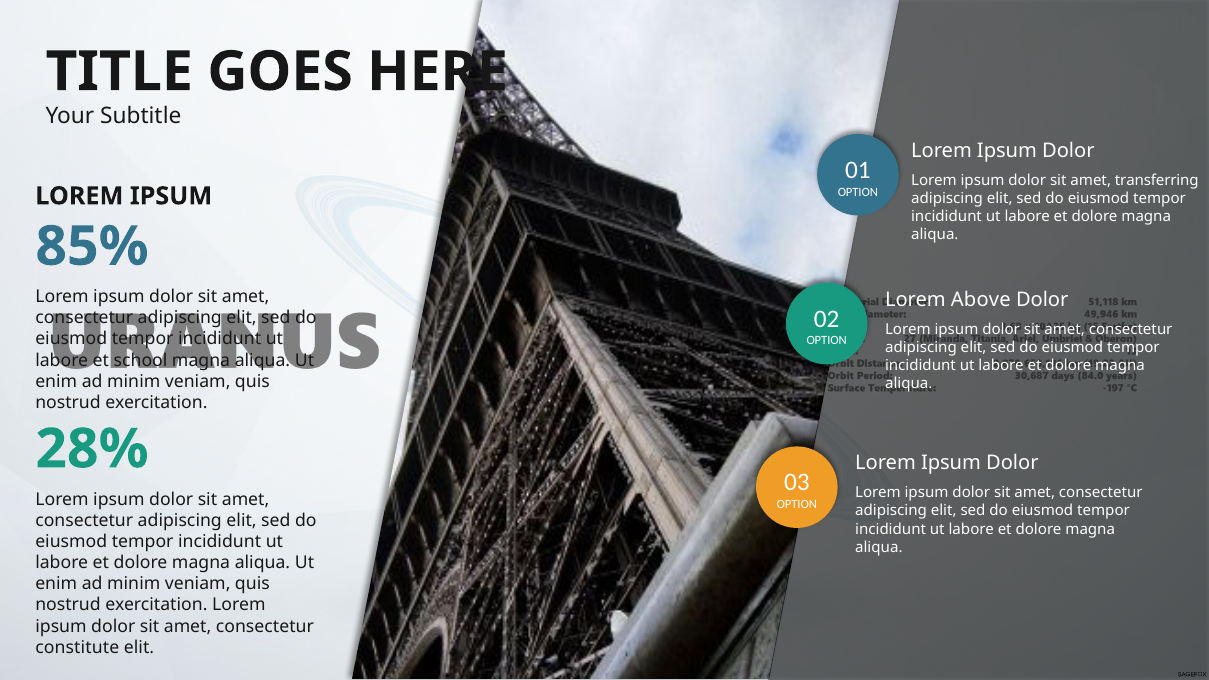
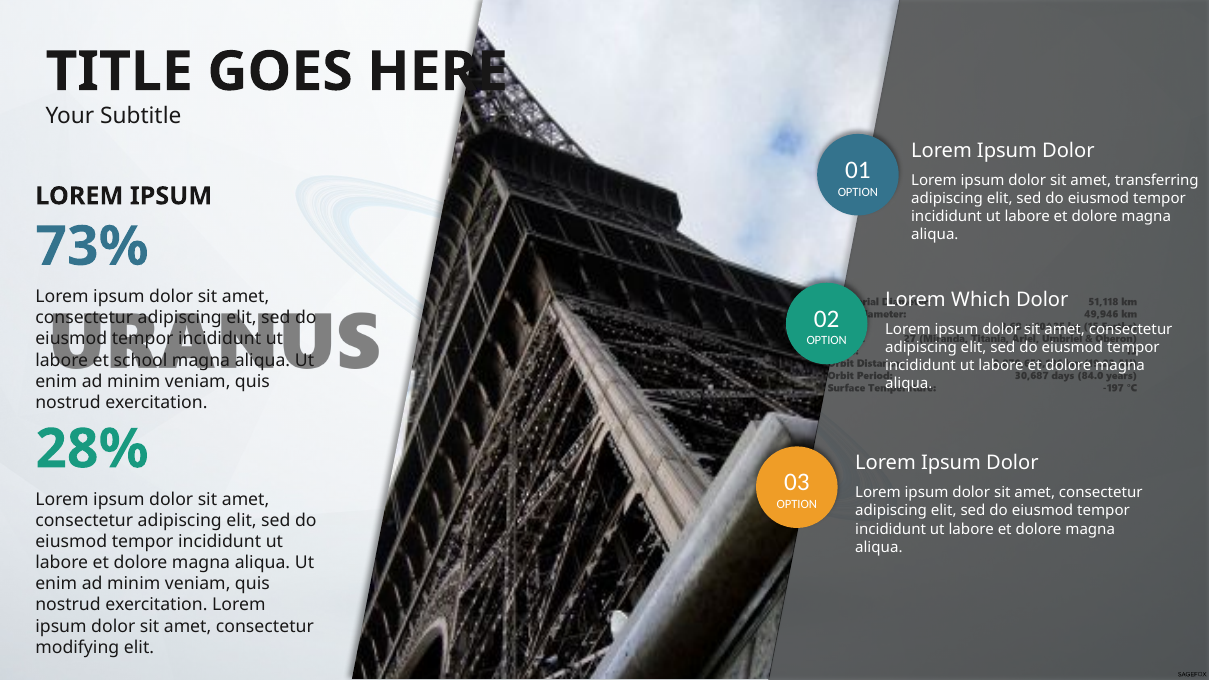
85%: 85% -> 73% (92, 247)
Above: Above -> Which (981, 300)
constitute: constitute -> modifying (77, 648)
